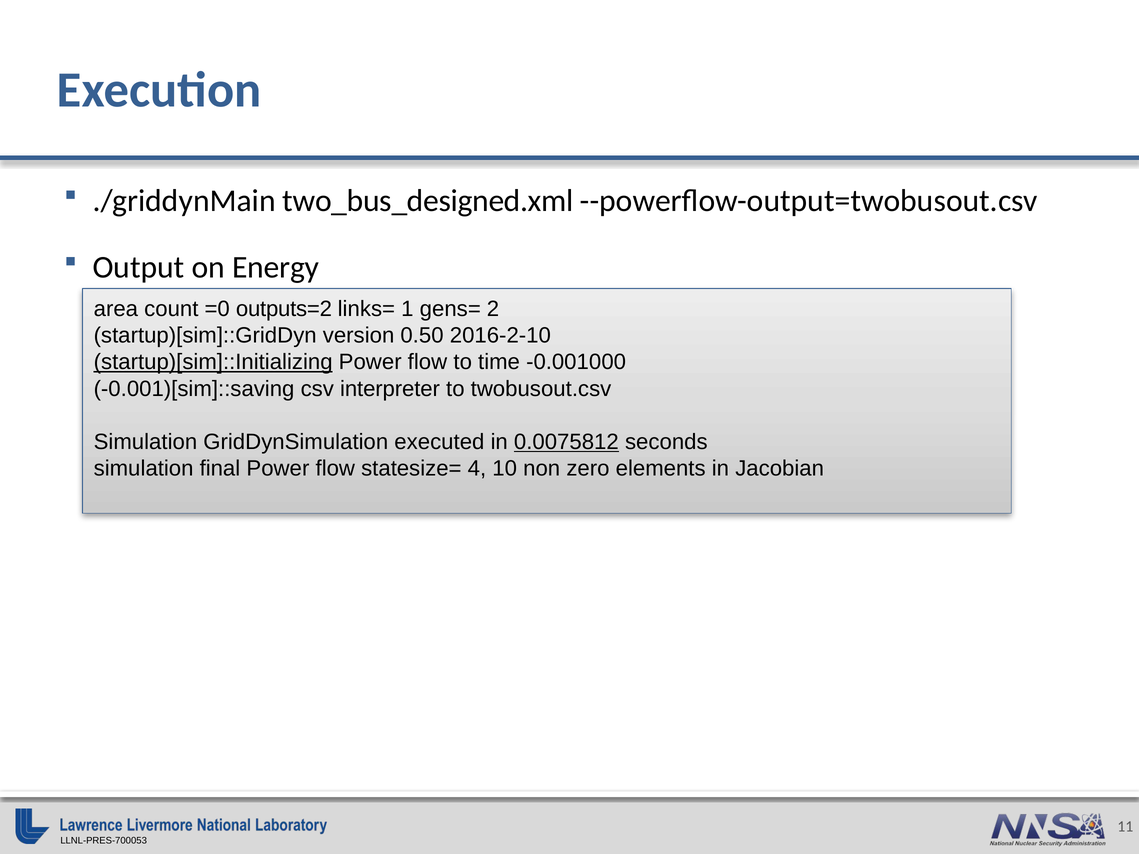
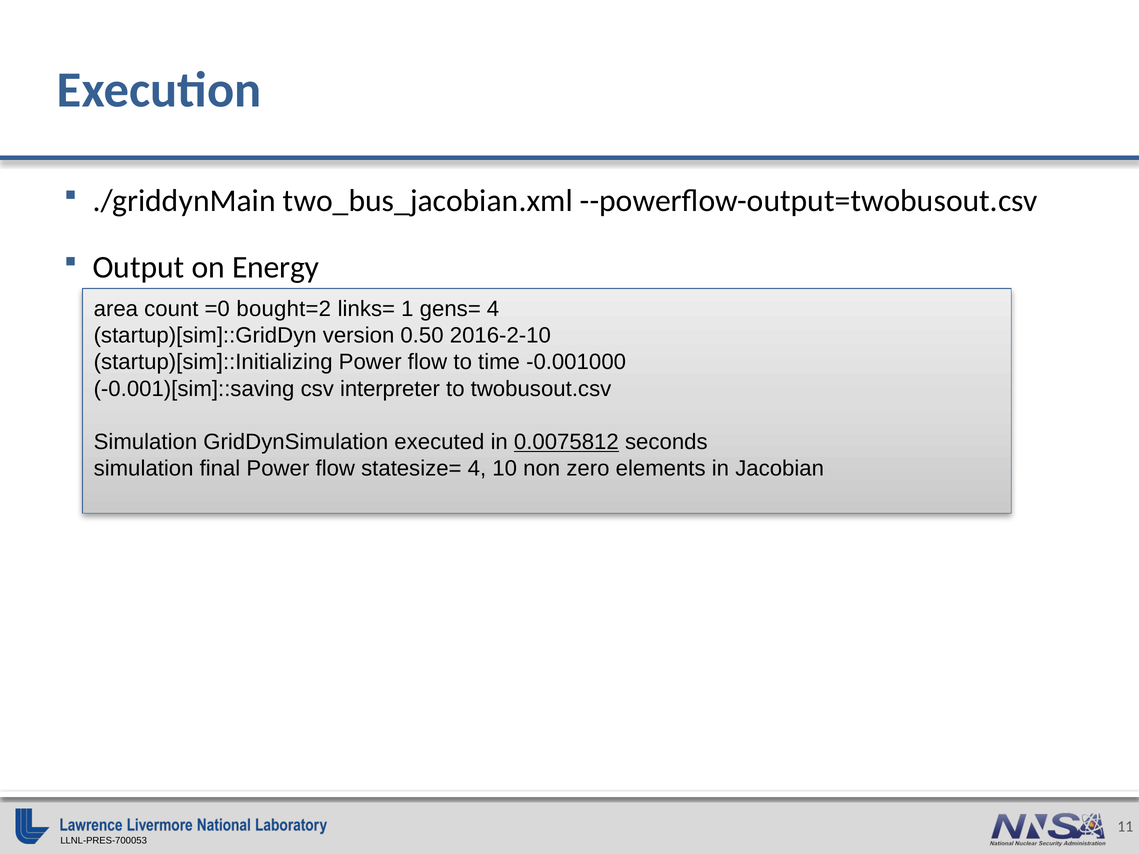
two_bus_designed.xml: two_bus_designed.xml -> two_bus_jacobian.xml (428, 201)
outputs=2: outputs=2 -> bought=2 (284, 309)
gens= 2: 2 -> 4 (493, 309)
startup)[sim]::Initializing underline: present -> none (213, 362)
